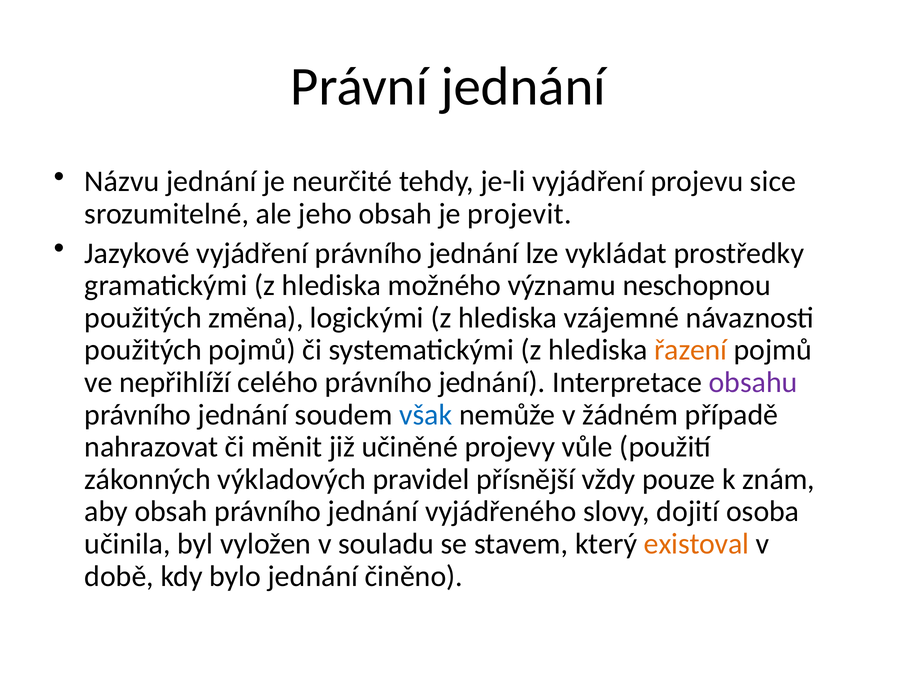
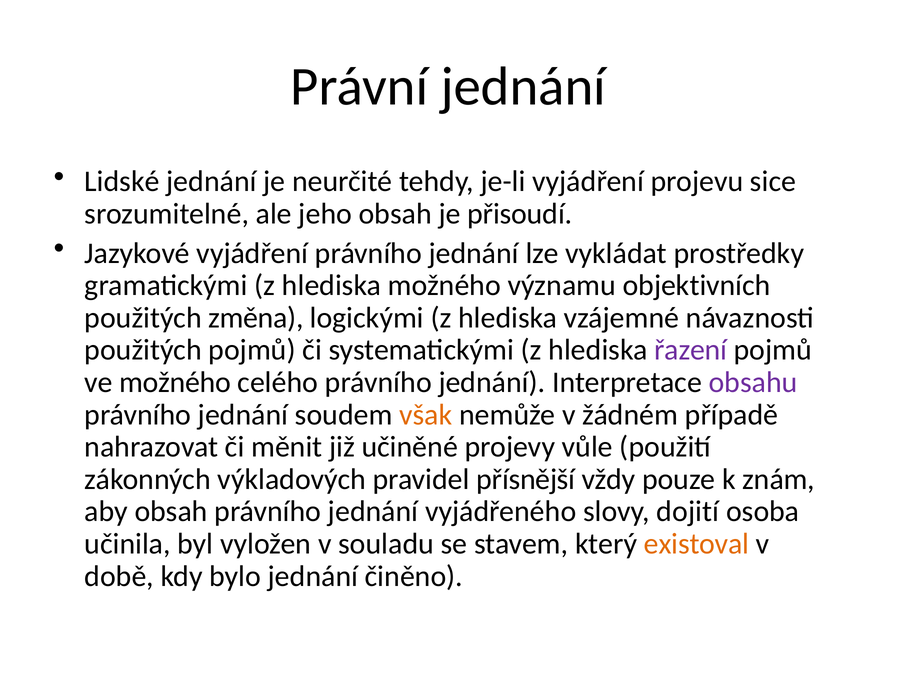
Názvu: Názvu -> Lidské (122, 181)
projevit: projevit -> přisoudí (520, 214)
neschopnou: neschopnou -> objektivních (697, 285)
řazení colour: orange -> purple (691, 350)
ve nepřihlíží: nepřihlíží -> možného (175, 382)
však colour: blue -> orange (426, 415)
